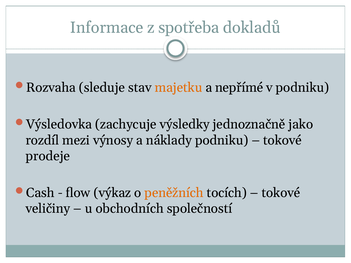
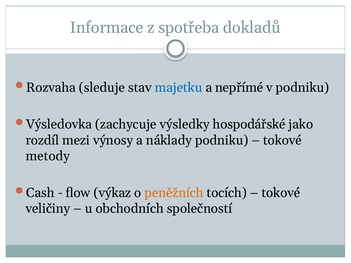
majetku colour: orange -> blue (179, 88)
jednoznačně: jednoznačně -> hospodářské (249, 125)
prodeje: prodeje -> metody (48, 156)
